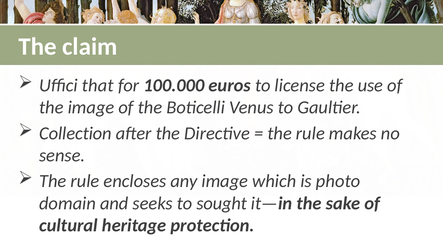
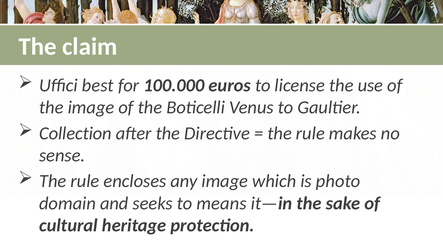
that: that -> best (98, 85)
sought: sought -> means (222, 204)
